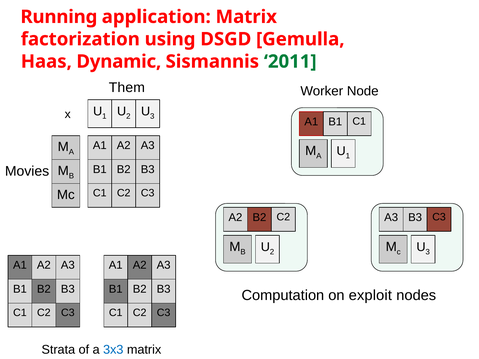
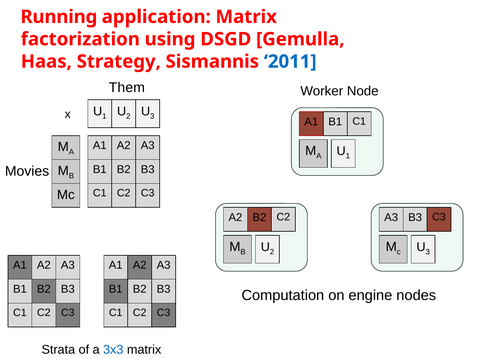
Dynamic: Dynamic -> Strategy (119, 62)
2011 colour: green -> blue (290, 62)
exploit: exploit -> engine (370, 296)
